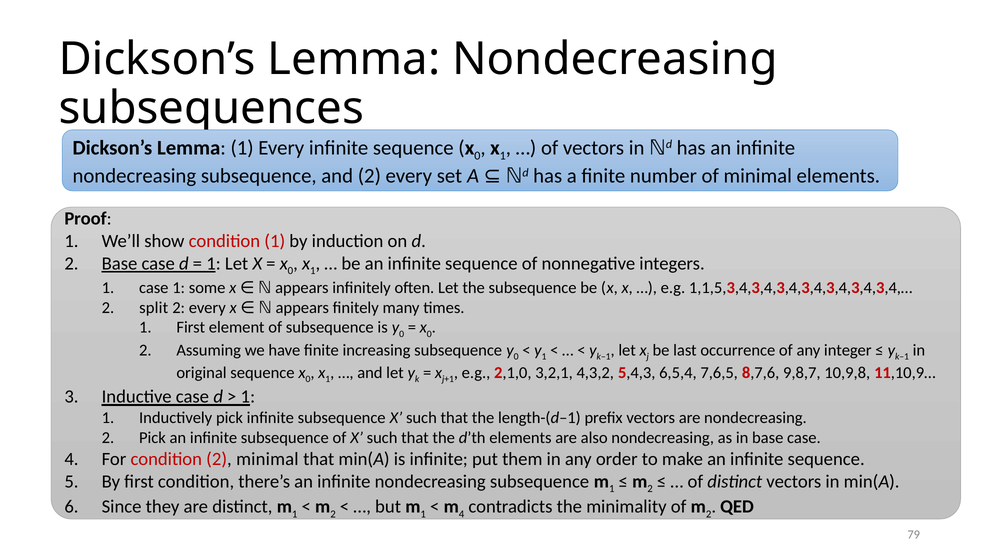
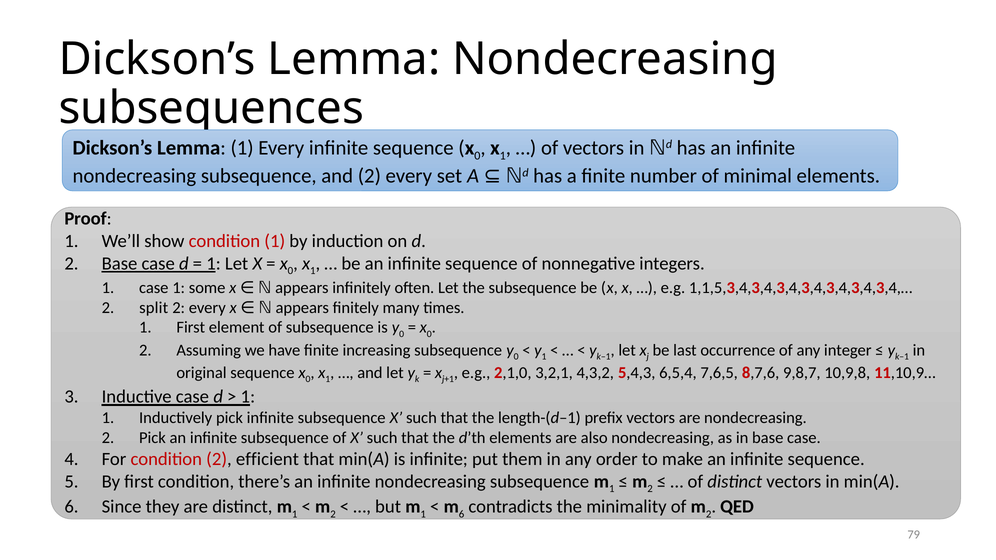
2 minimal: minimal -> efficient (267, 459)
4: 4 -> 6 (462, 514)
